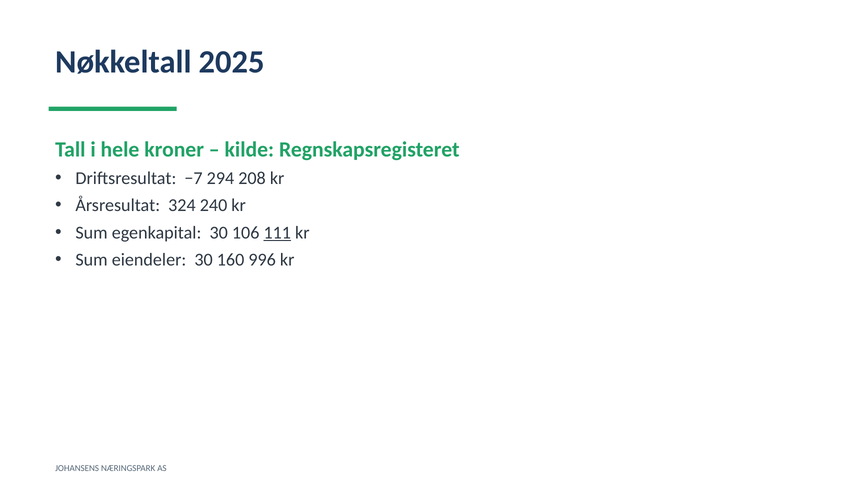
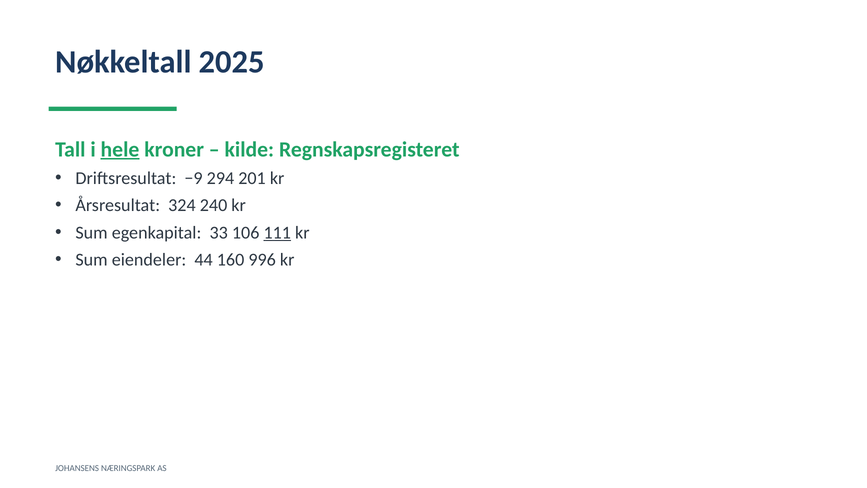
hele underline: none -> present (120, 149)
−7: −7 -> −9 (194, 178)
208: 208 -> 201 (252, 178)
egenkapital 30: 30 -> 33 (219, 233)
eiendeler 30: 30 -> 44 (204, 260)
